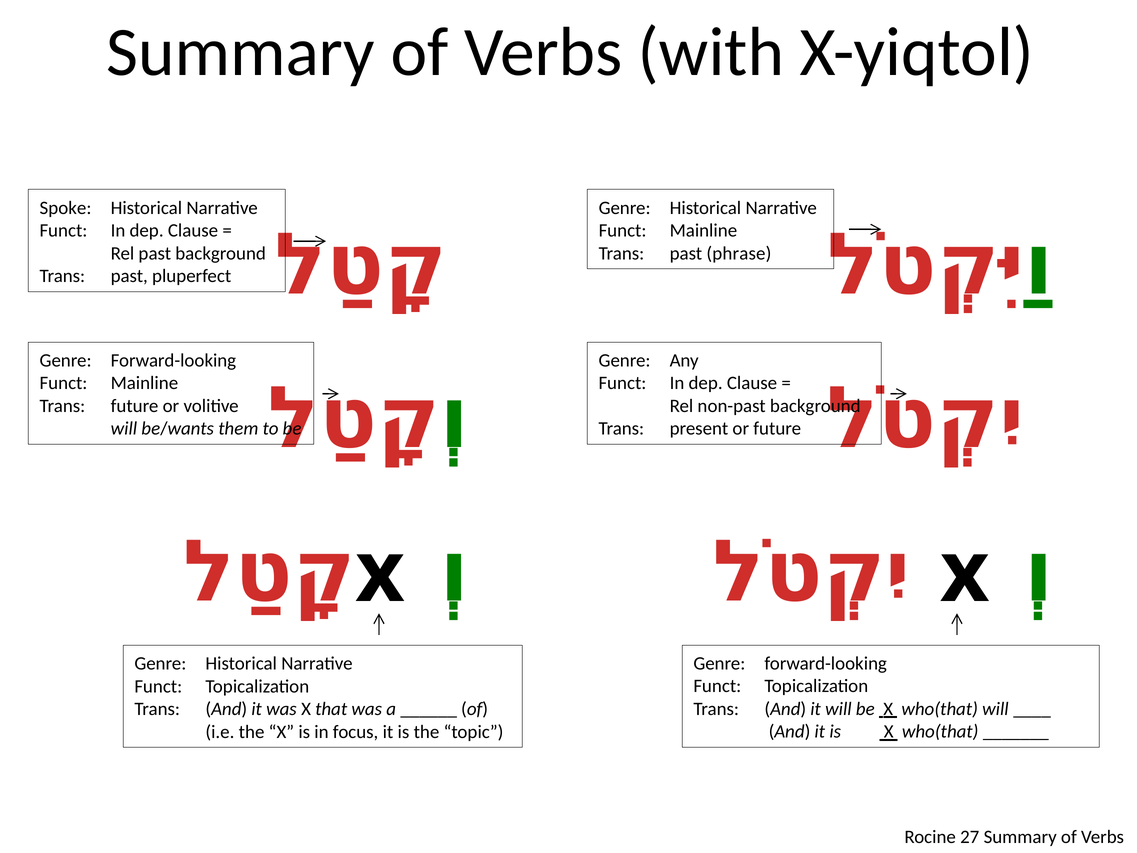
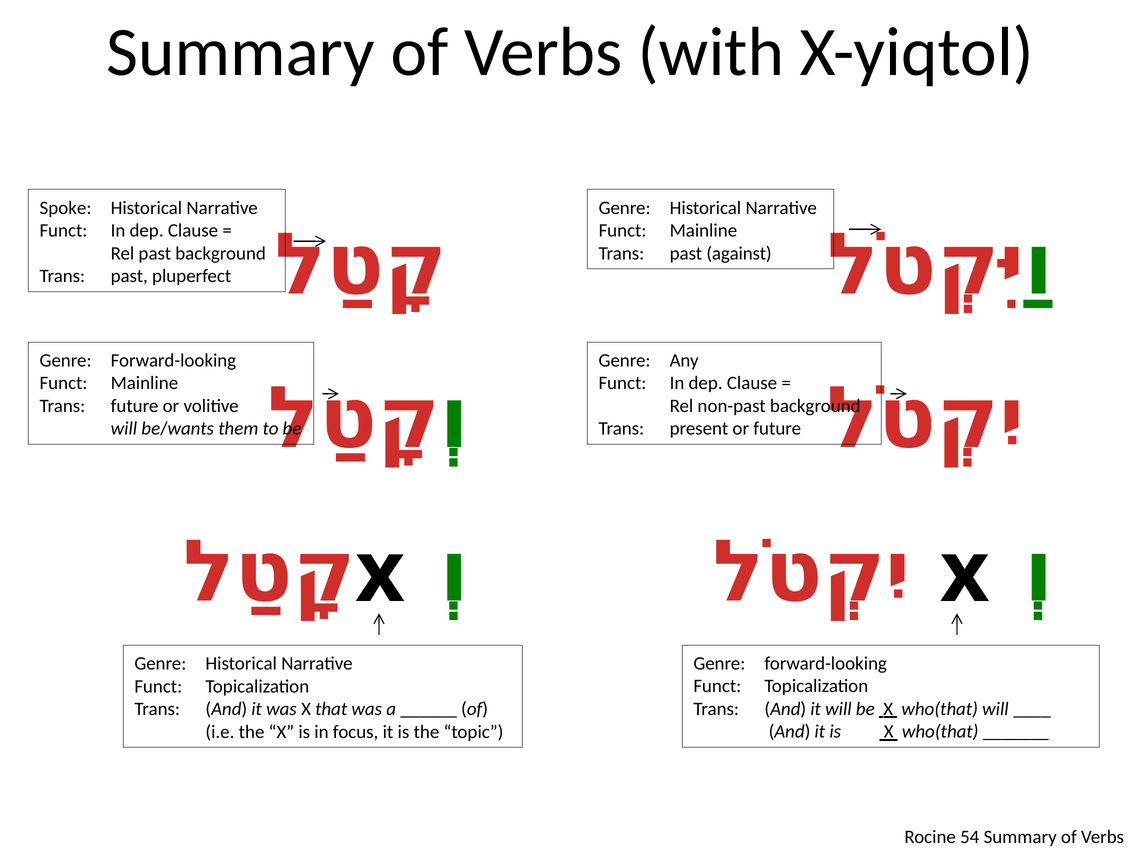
phrase: phrase -> against (739, 253)
27: 27 -> 54 (970, 837)
